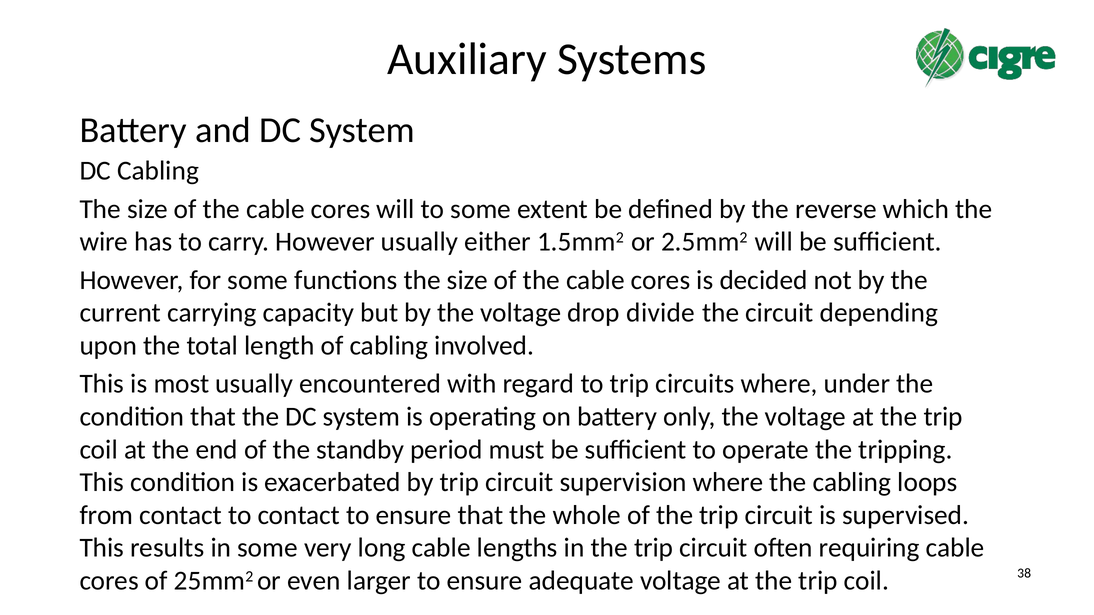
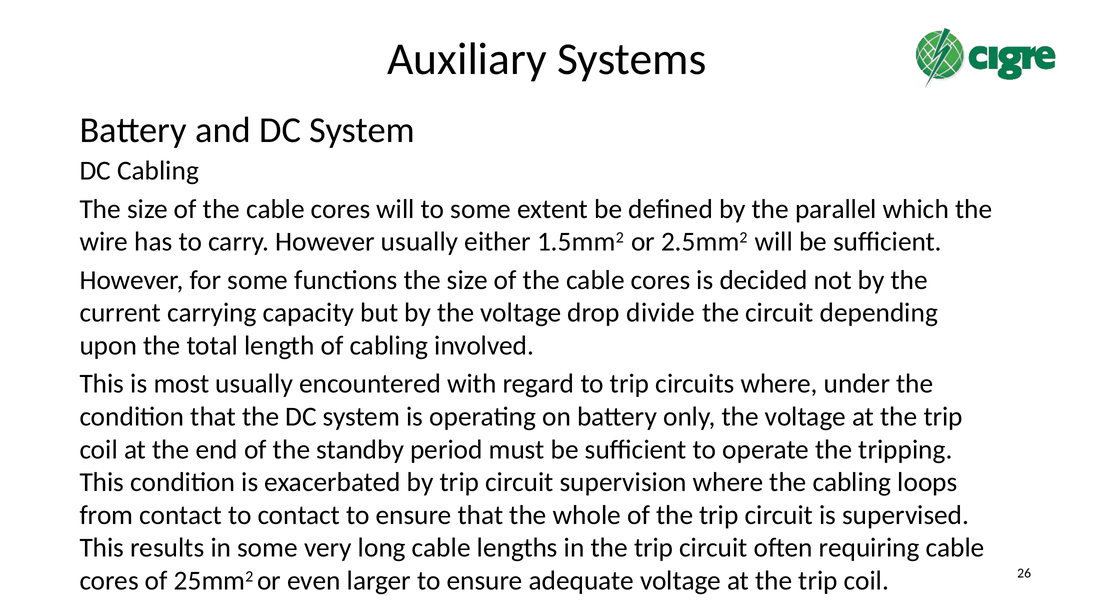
reverse: reverse -> parallel (836, 209)
38: 38 -> 26 (1024, 574)
